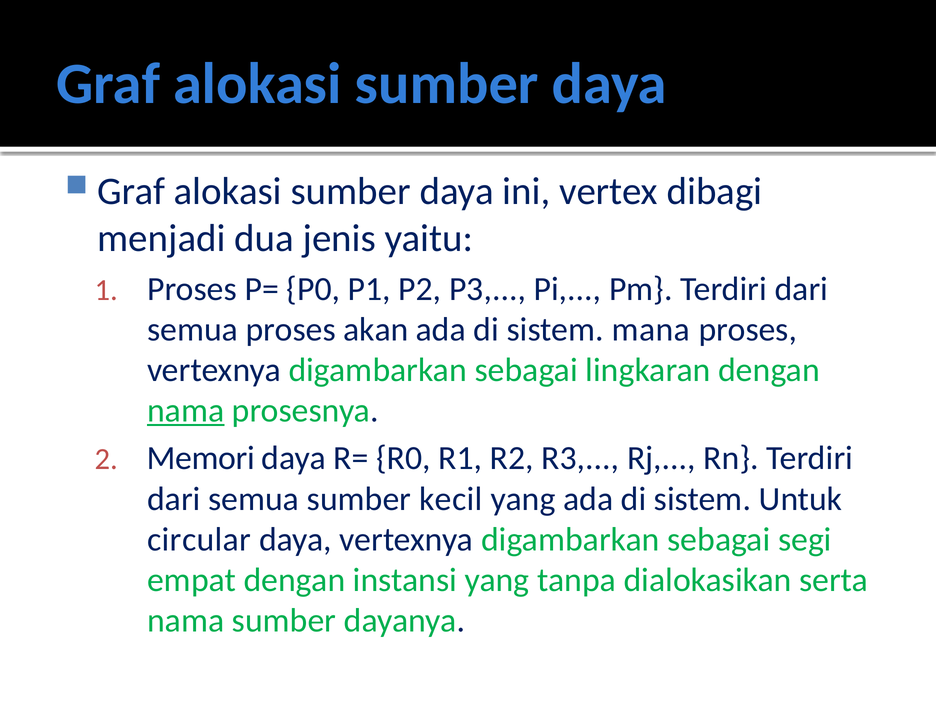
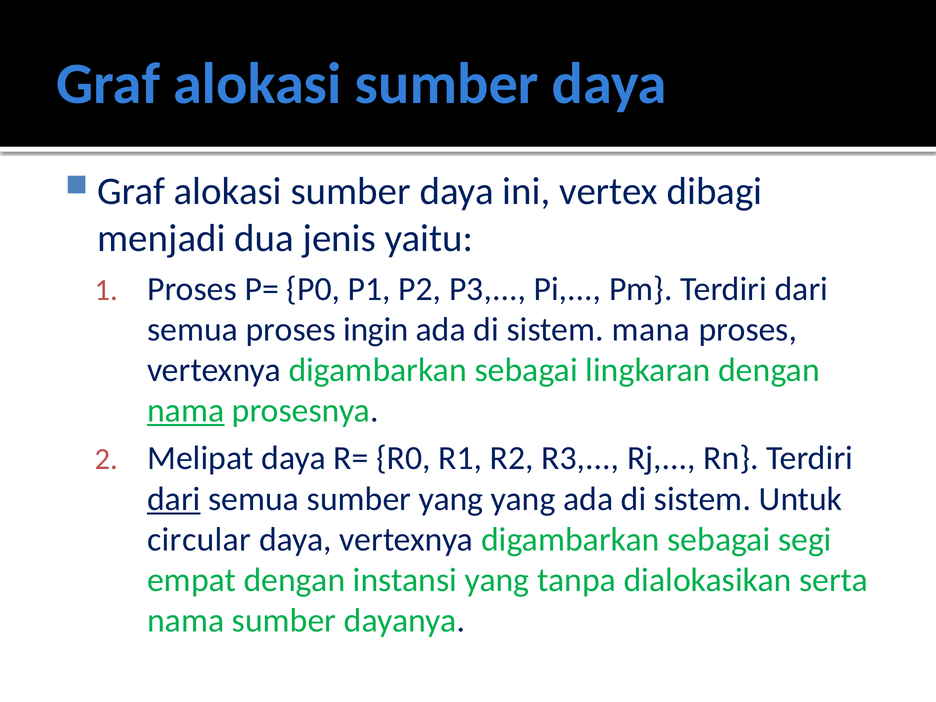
akan: akan -> ingin (376, 329)
Memori: Memori -> Melipat (200, 458)
dari underline: none -> present (174, 499)
sumber kecil: kecil -> yang (451, 499)
